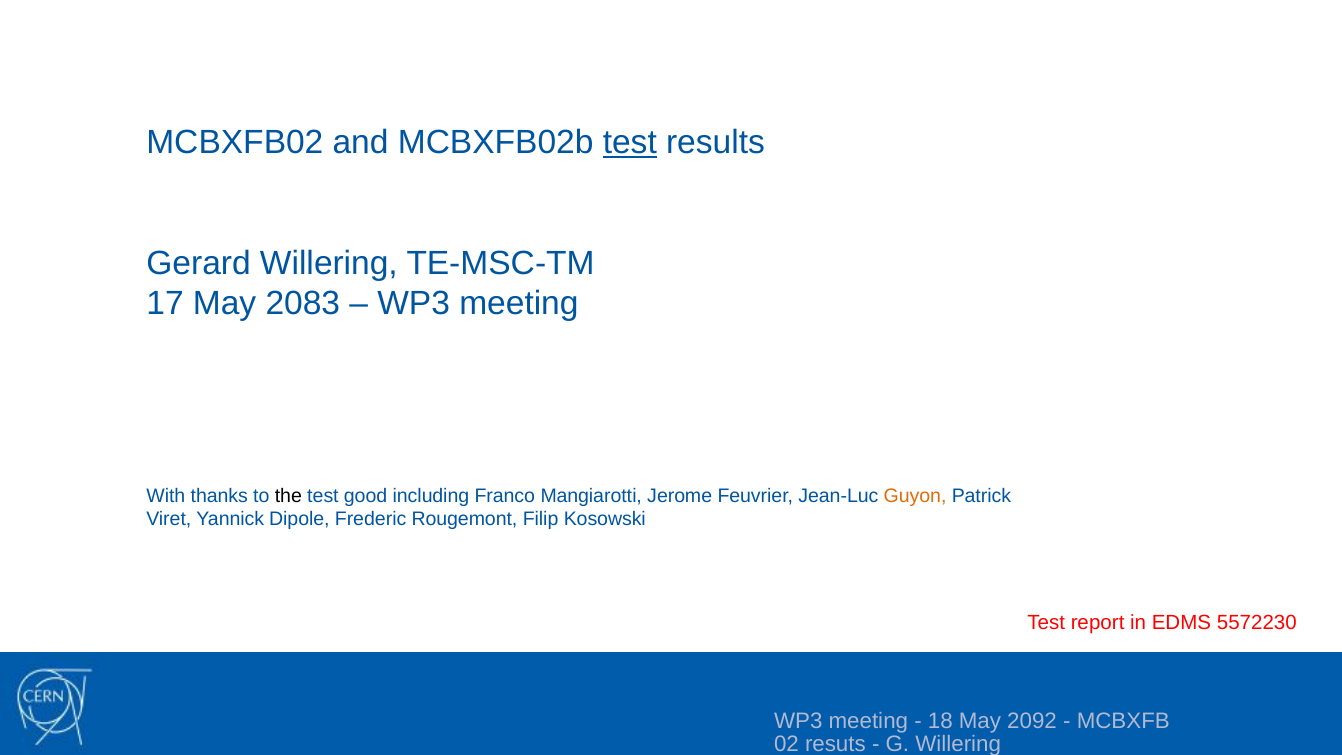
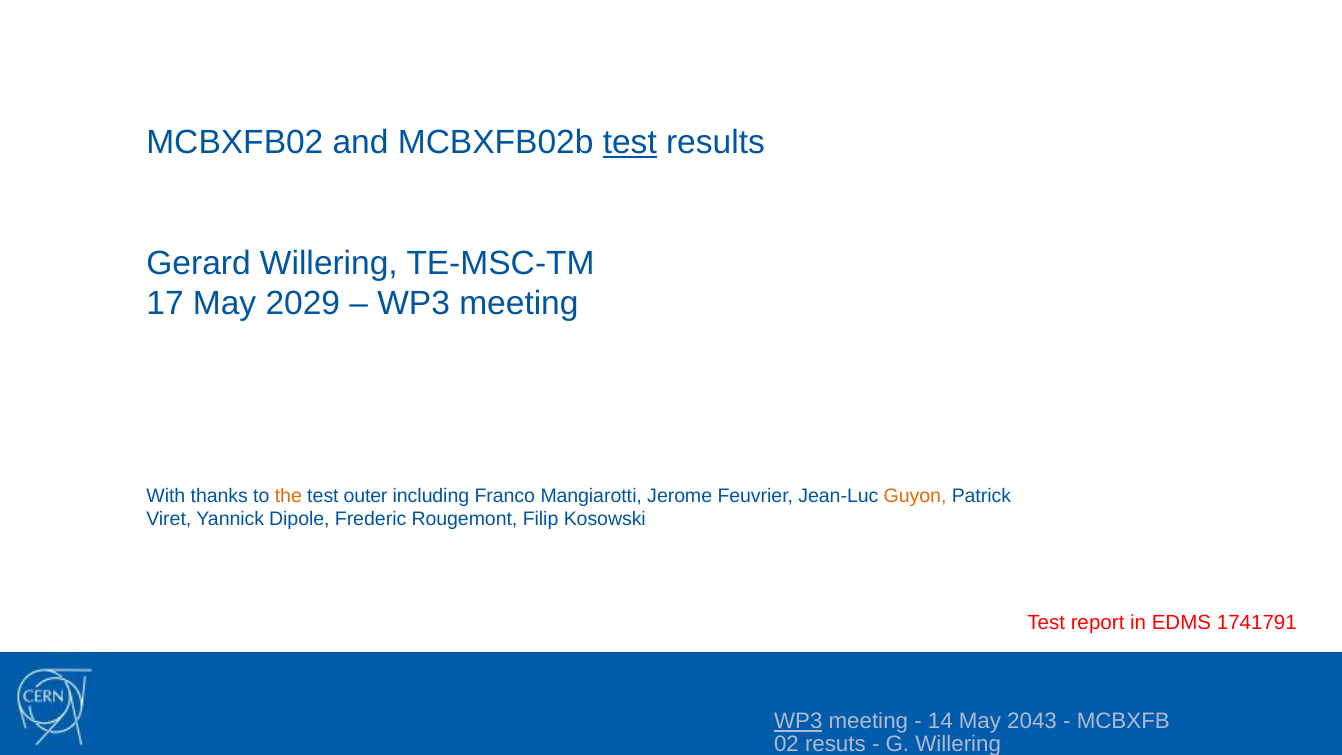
2083: 2083 -> 2029 (303, 304)
the colour: black -> orange (288, 496)
good: good -> outer (366, 496)
5572230: 5572230 -> 1741791 (1257, 623)
WP3 underline: none -> present (798, 721)
18: 18 -> 14 (940, 721)
2092: 2092 -> 2043 (1032, 721)
